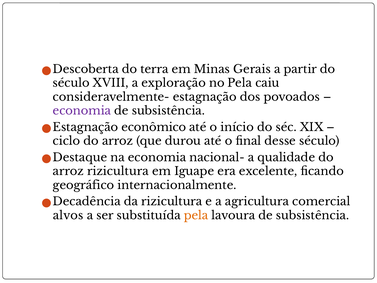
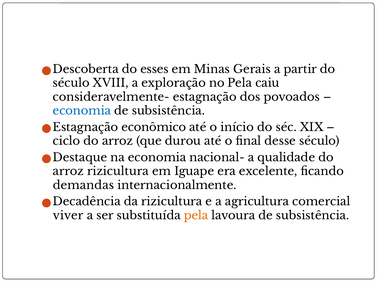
terra: terra -> esses (154, 69)
economia colour: purple -> blue (82, 111)
geográfico: geográfico -> demandas (83, 185)
alvos: alvos -> viver (68, 215)
